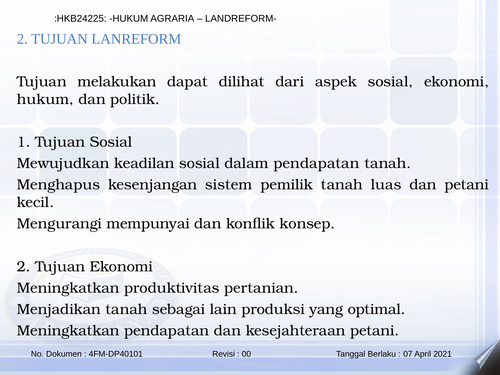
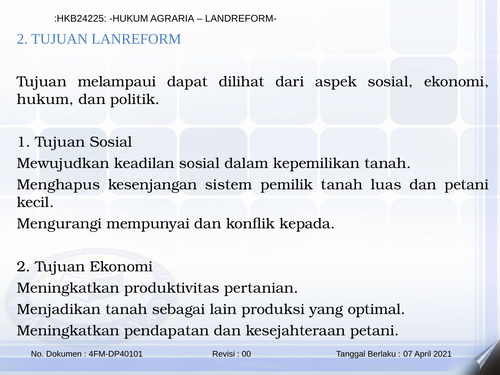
melakukan: melakukan -> melampaui (117, 82)
dalam pendapatan: pendapatan -> kepemilikan (317, 163)
konsep: konsep -> kepada (307, 224)
